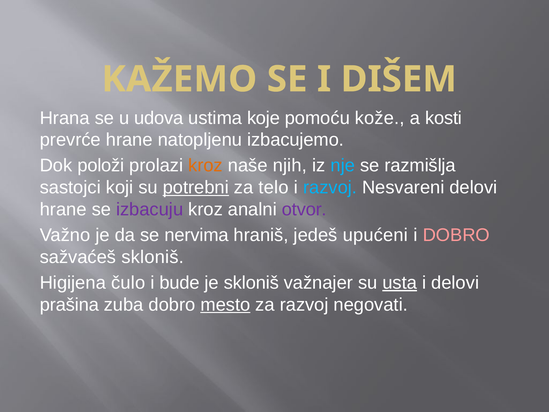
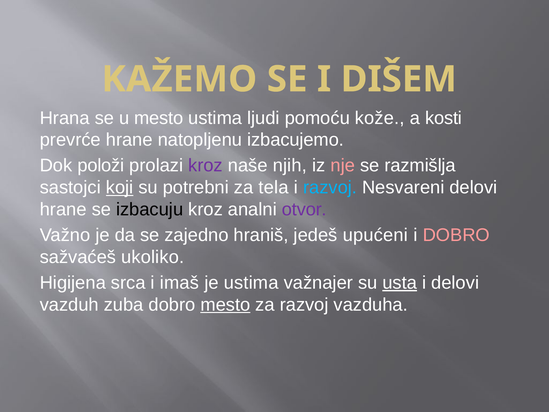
u udova: udova -> mesto (159, 118)
koje: koje -> ljudi (263, 118)
kroz colour: orange -> purple (206, 165)
nje colour: light blue -> pink (343, 165)
koji underline: none -> present (120, 187)
potrebni underline: present -> none (196, 187)
telo: telo -> tela (274, 187)
izbacuju colour: purple -> black (150, 209)
nervima: nervima -> zajedno (197, 235)
sažvaćeš skloniš: skloniš -> ukoliko (153, 257)
čulo: čulo -> srca (128, 283)
bude: bude -> imaš (179, 283)
je skloniš: skloniš -> ustima (251, 283)
prašina: prašina -> vazduh (69, 305)
negovati: negovati -> vazduha (371, 305)
